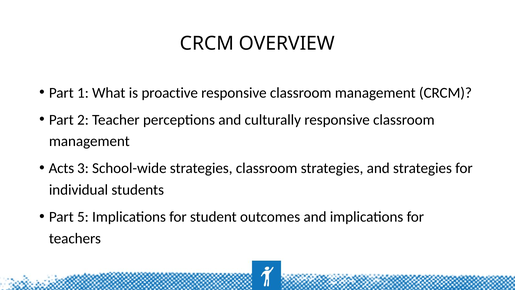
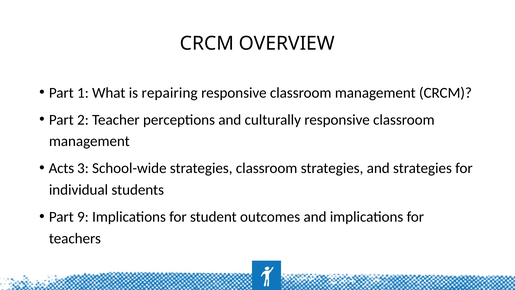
proactive: proactive -> repairing (170, 93)
5: 5 -> 9 (83, 217)
